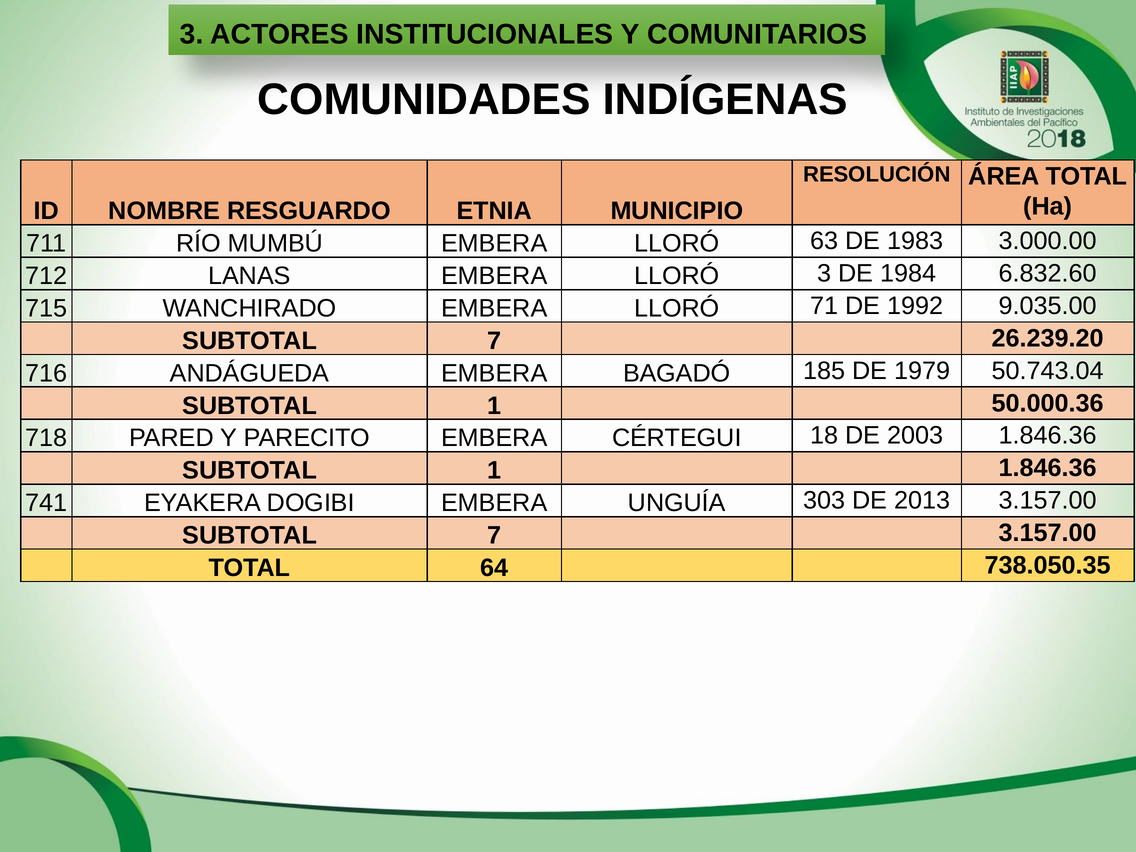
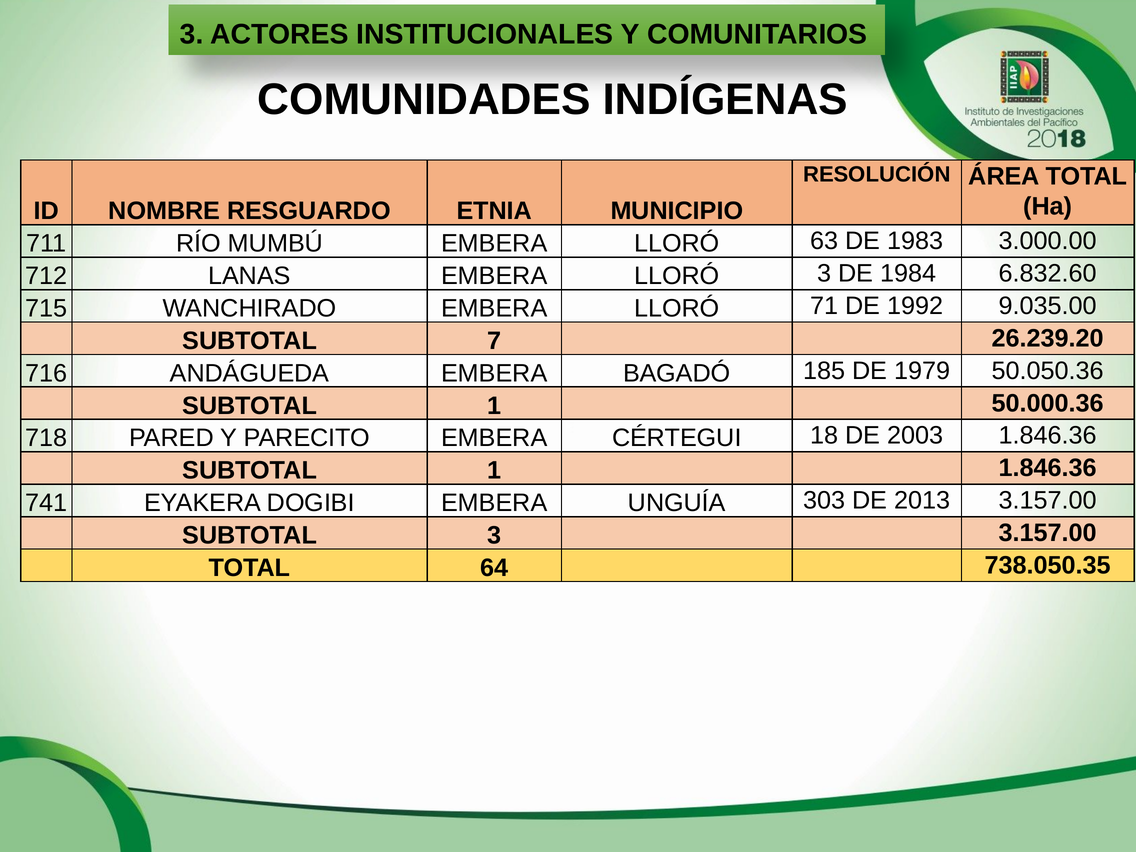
50.743.04: 50.743.04 -> 50.050.36 (1048, 371)
7: 7 -> 3 (495, 535)
